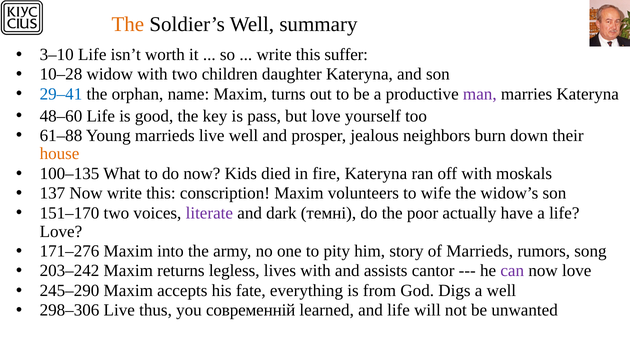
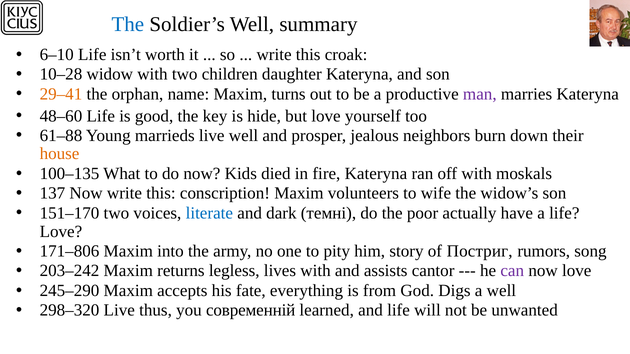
The colour: orange -> blue (128, 25)
3–10: 3–10 -> 6–10 (57, 55)
suffer: suffer -> croak (346, 55)
29–41 colour: blue -> orange (61, 94)
pass: pass -> hide (264, 116)
literate colour: purple -> blue (209, 213)
171–276: 171–276 -> 171–806 (70, 251)
of Marrieds: Marrieds -> Постриг (480, 251)
298–306: 298–306 -> 298–320 (70, 311)
